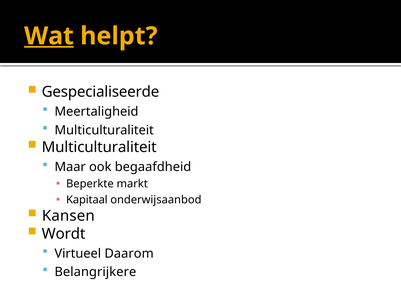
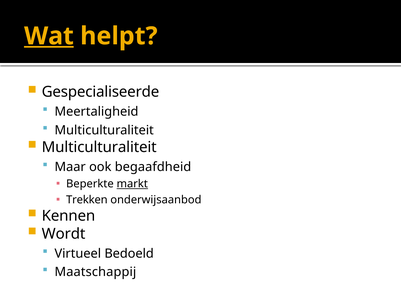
markt underline: none -> present (132, 184)
Kapitaal: Kapitaal -> Trekken (87, 200)
Kansen: Kansen -> Kennen (68, 216)
Daarom: Daarom -> Bedoeld (129, 253)
Belangrijkere: Belangrijkere -> Maatschappij (95, 272)
